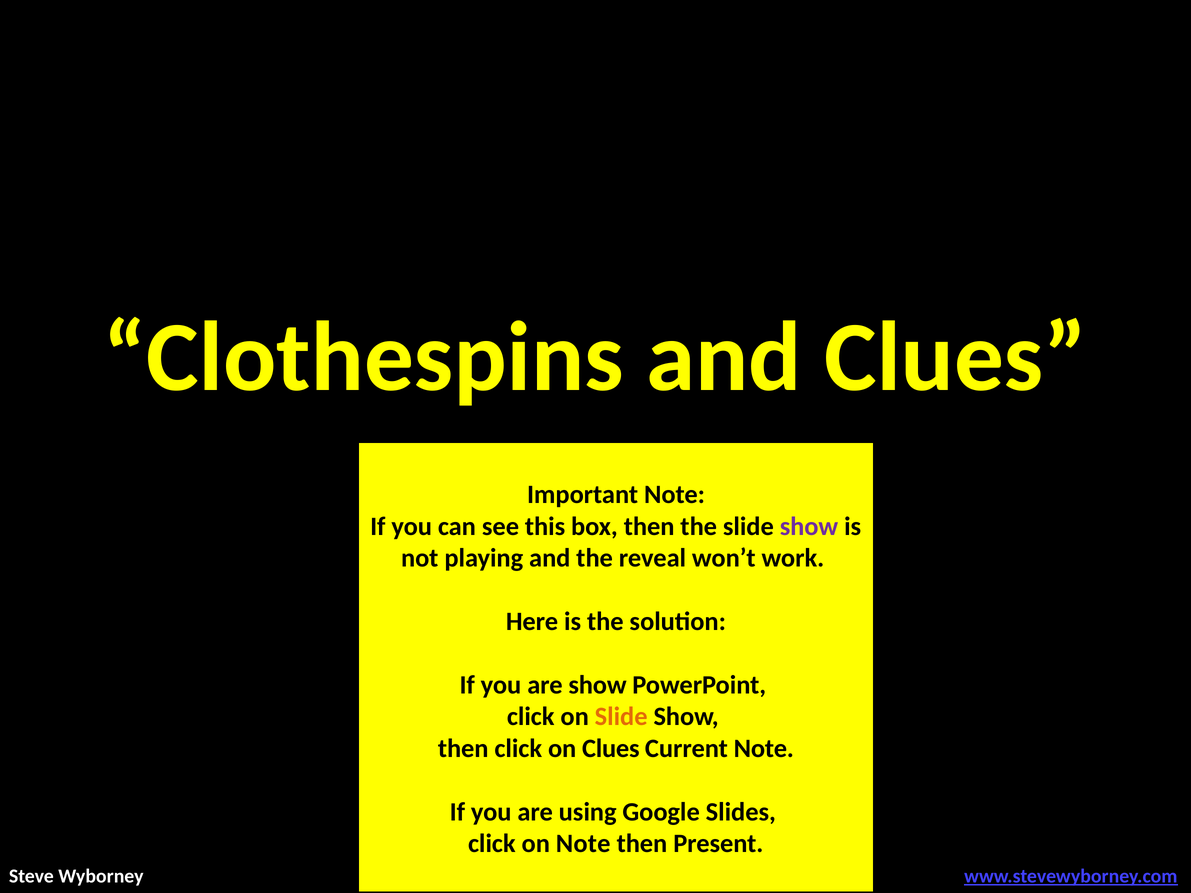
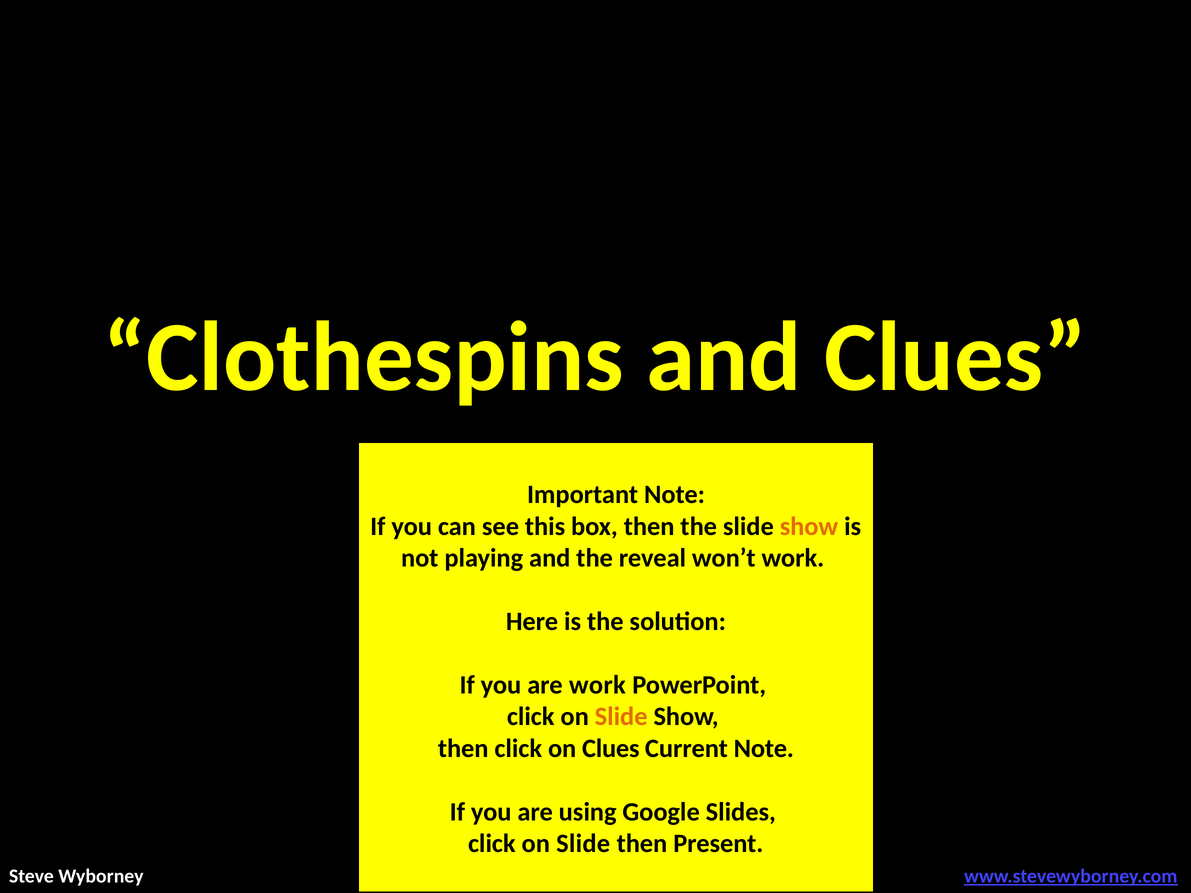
show colour: purple -> orange (809, 526)
are show: show -> work (597, 685)
Note: Note -> Slide (583, 844)
